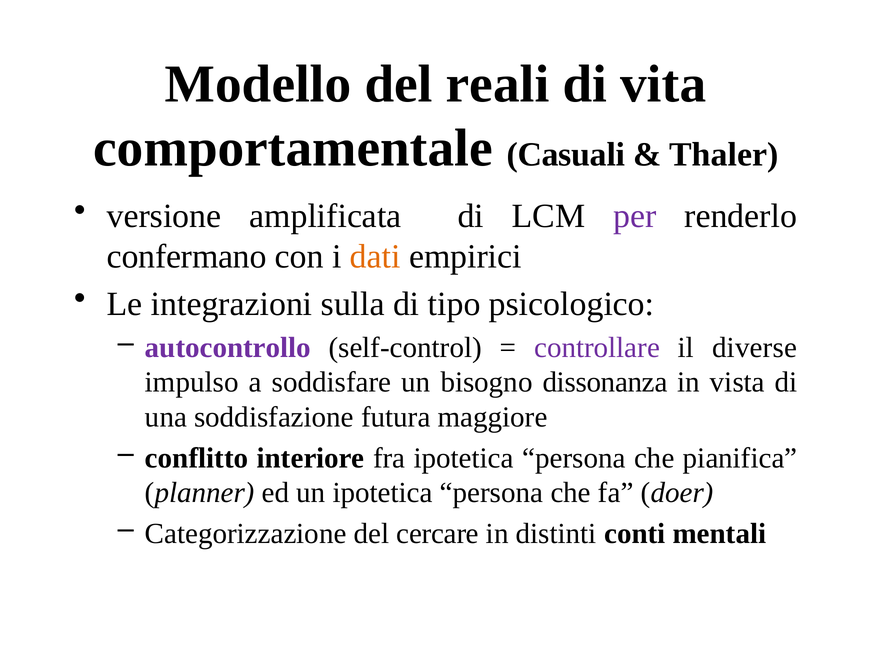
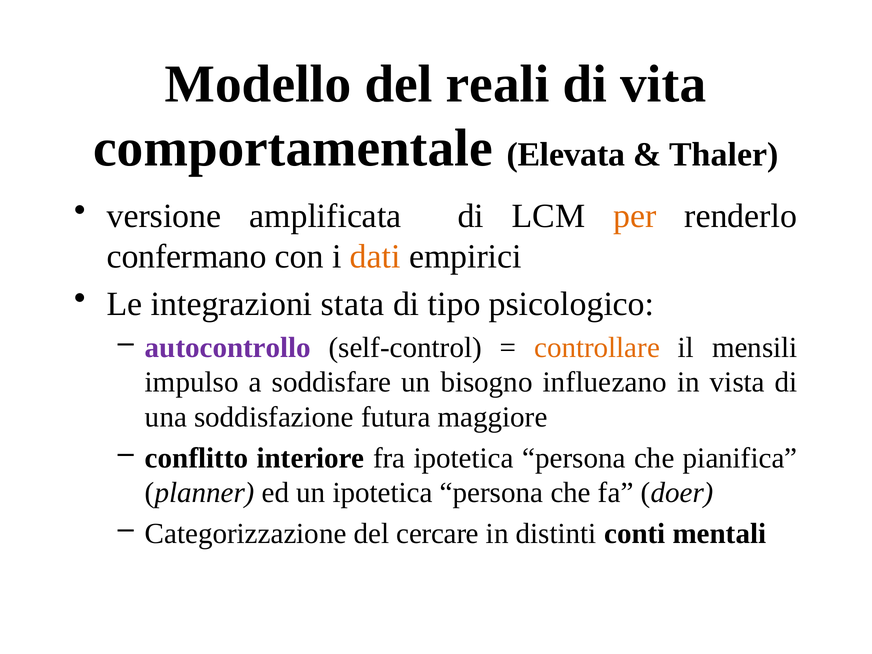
Casuali: Casuali -> Elevata (566, 155)
per colour: purple -> orange (635, 216)
sulla: sulla -> stata (353, 304)
controllare colour: purple -> orange (597, 348)
diverse: diverse -> mensili (755, 348)
dissonanza: dissonanza -> influezano (605, 382)
